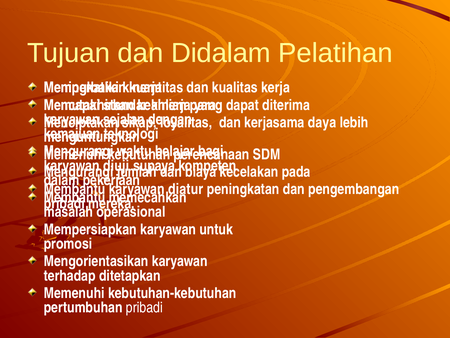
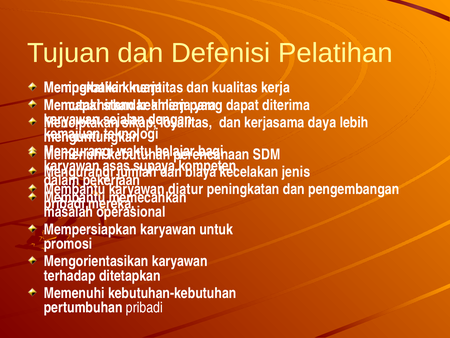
Didalam: Didalam -> Defenisi (221, 53)
diuji: diuji -> asas (116, 165)
pada: pada -> jenis (296, 172)
